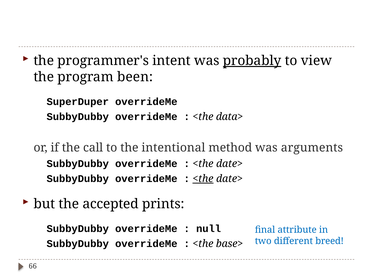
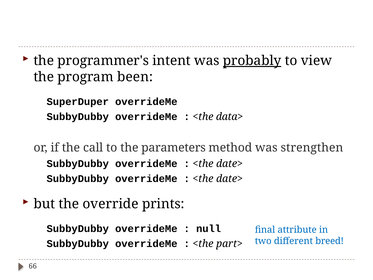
intentional: intentional -> parameters (174, 148)
arguments: arguments -> strengthen (312, 148)
<the underline: present -> none (203, 178)
accepted: accepted -> override (111, 204)
base>: base> -> part> (229, 243)
